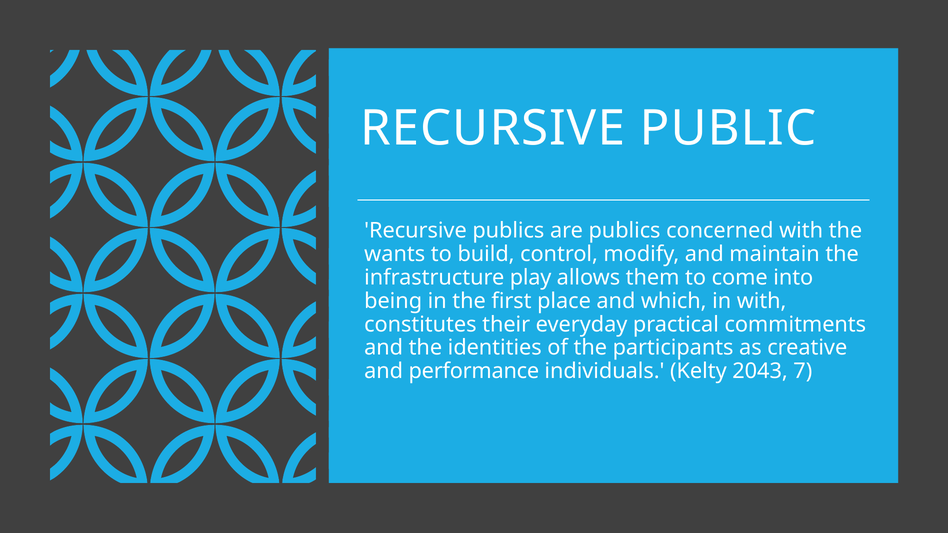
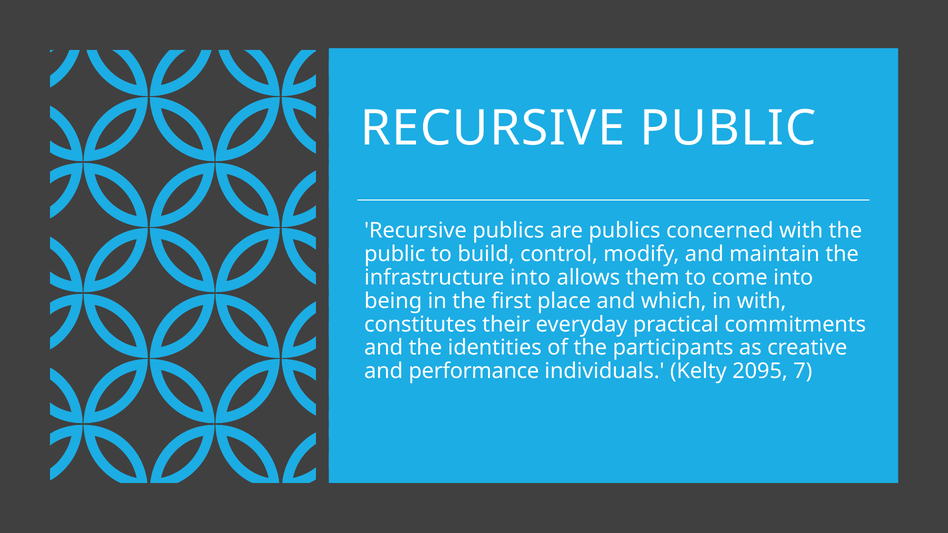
wants: wants -> public (395, 254)
infrastructure play: play -> into (530, 278)
2043: 2043 -> 2095 (760, 371)
